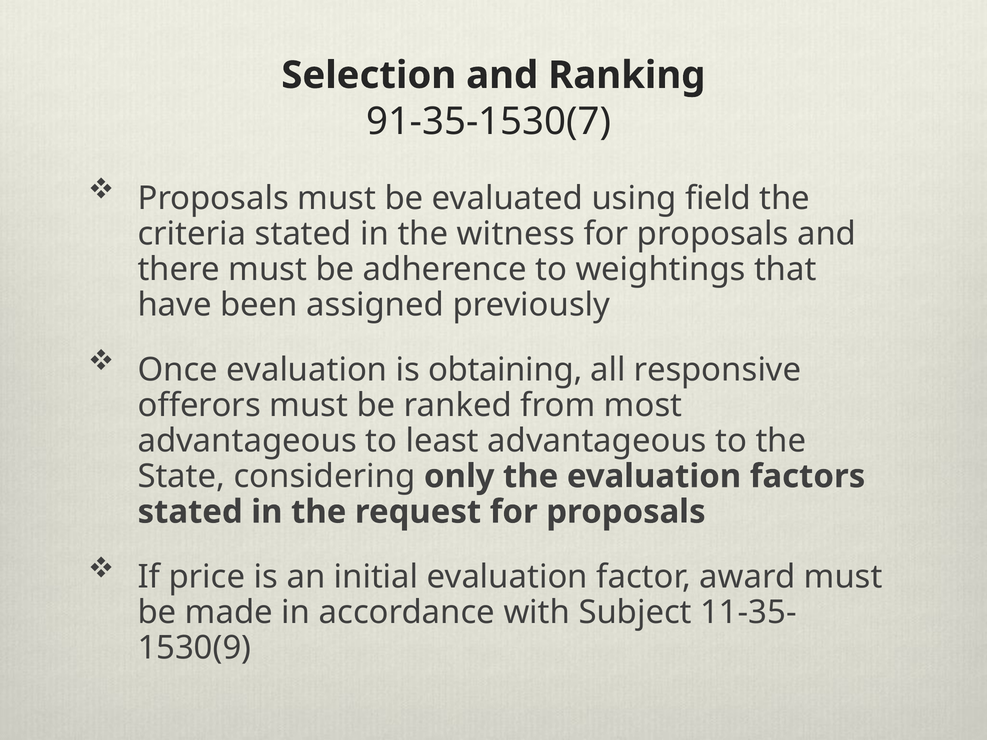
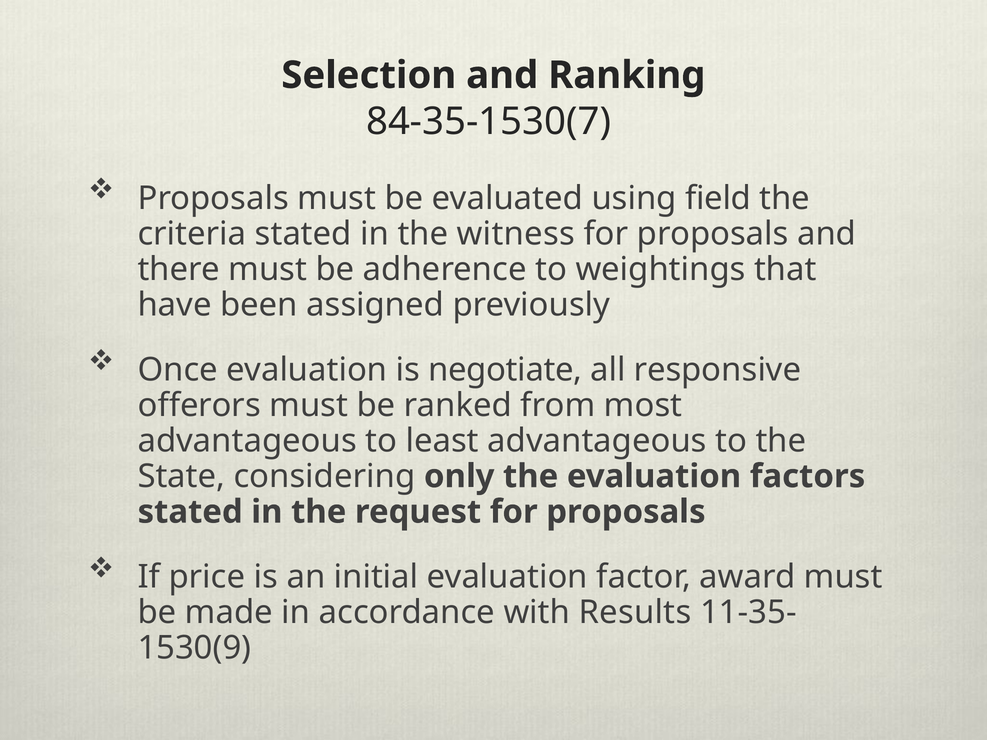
91-35-1530(7: 91-35-1530(7 -> 84-35-1530(7 (489, 121)
obtaining: obtaining -> negotiate (505, 370)
Subject: Subject -> Results (635, 613)
